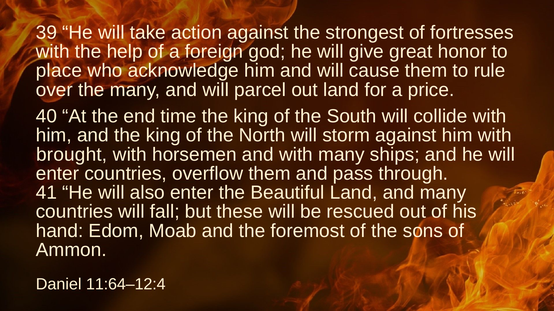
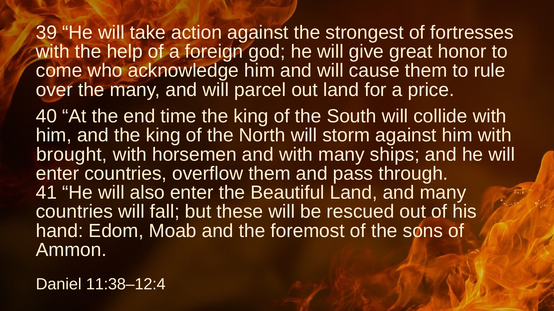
place: place -> come (59, 71)
11:64–12:4: 11:64–12:4 -> 11:38–12:4 (126, 285)
